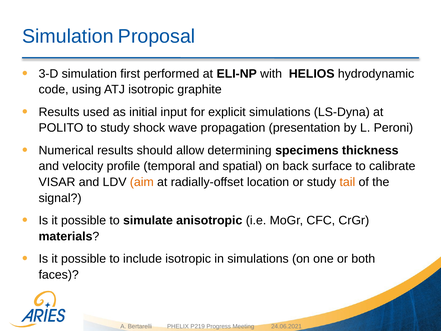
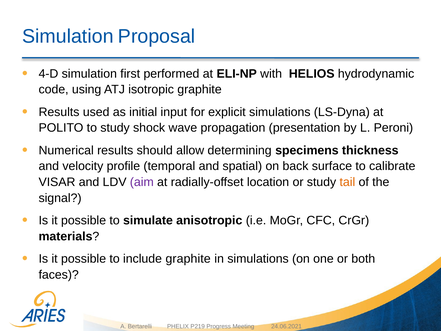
3-D: 3-D -> 4-D (48, 74)
aim colour: orange -> purple (142, 182)
include isotropic: isotropic -> graphite (188, 259)
